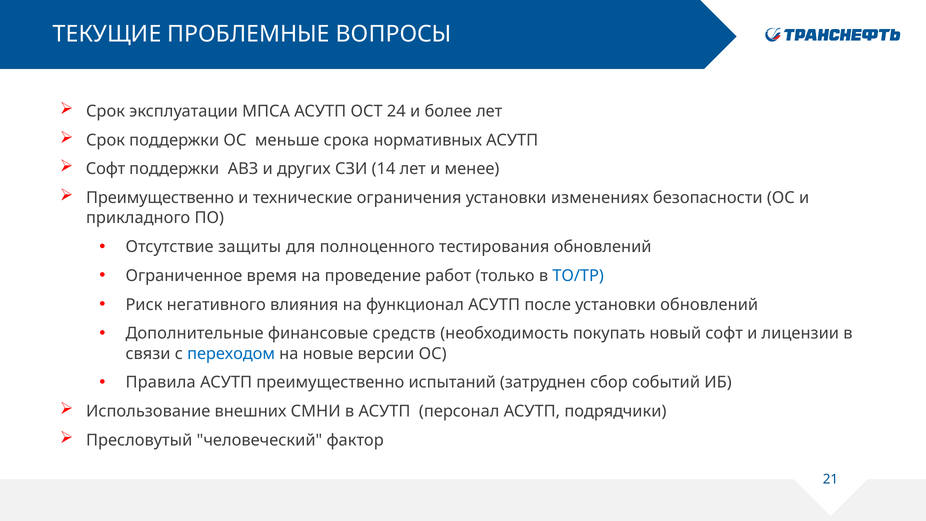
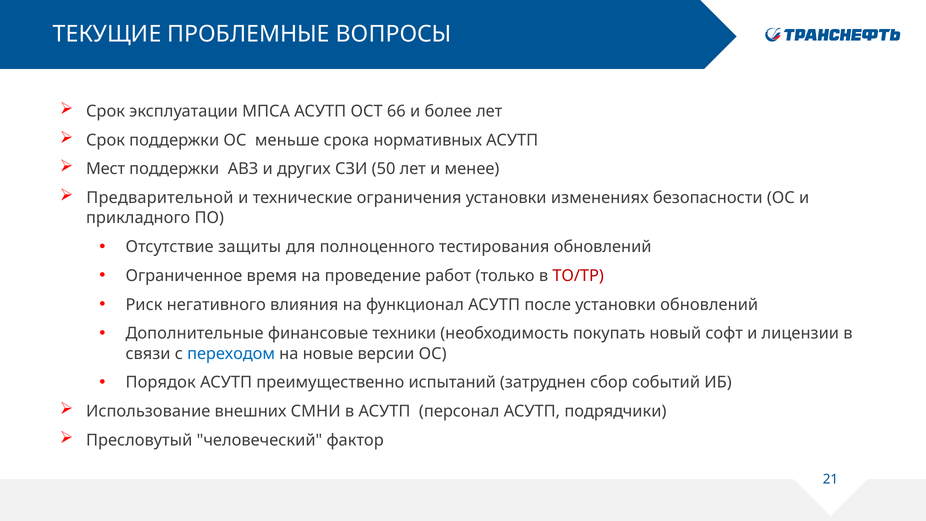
24: 24 -> 66 (396, 111)
Софт: Софт -> Мест (106, 169)
14: 14 -> 50 (384, 169)
Преимущественно: Преимущественно -> Предварительной (160, 198)
ТО/ТР colour: blue -> red (578, 276)
средств: средств -> техники (404, 333)
Правила: Правила -> Порядок (161, 382)
